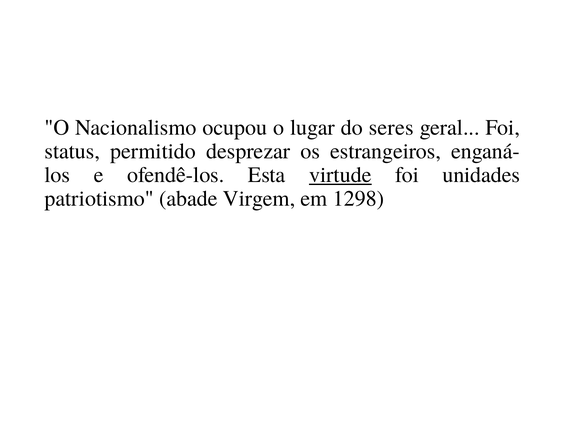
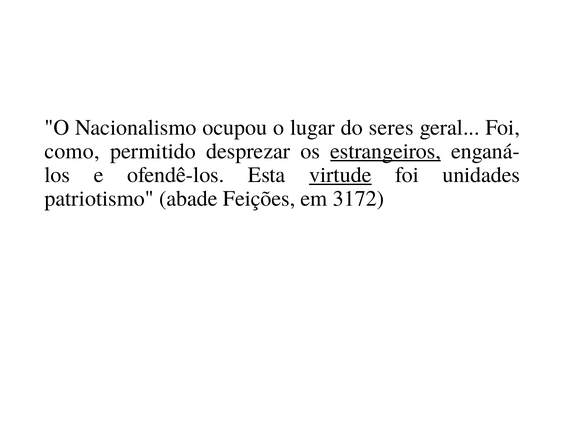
status: status -> como (72, 151)
estrangeiros underline: none -> present (386, 151)
Virgem: Virgem -> Feições (259, 199)
1298: 1298 -> 3172 (358, 199)
